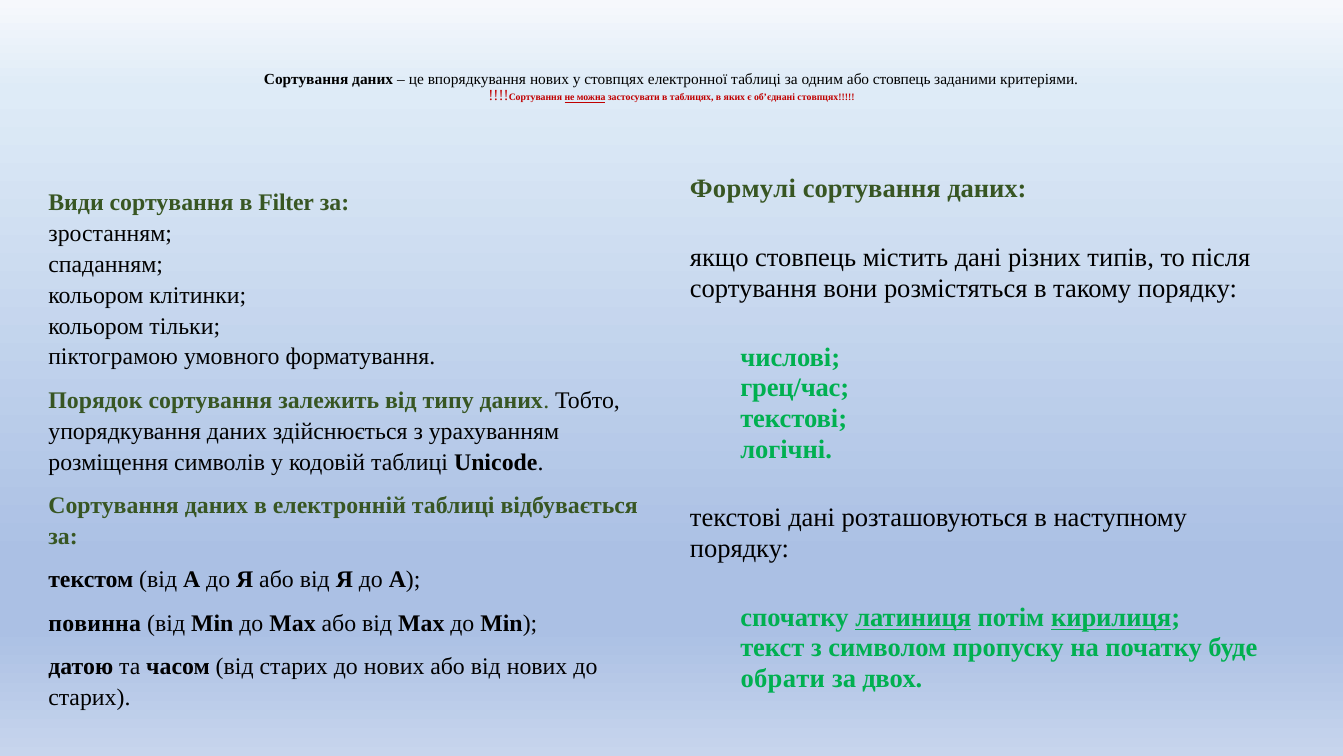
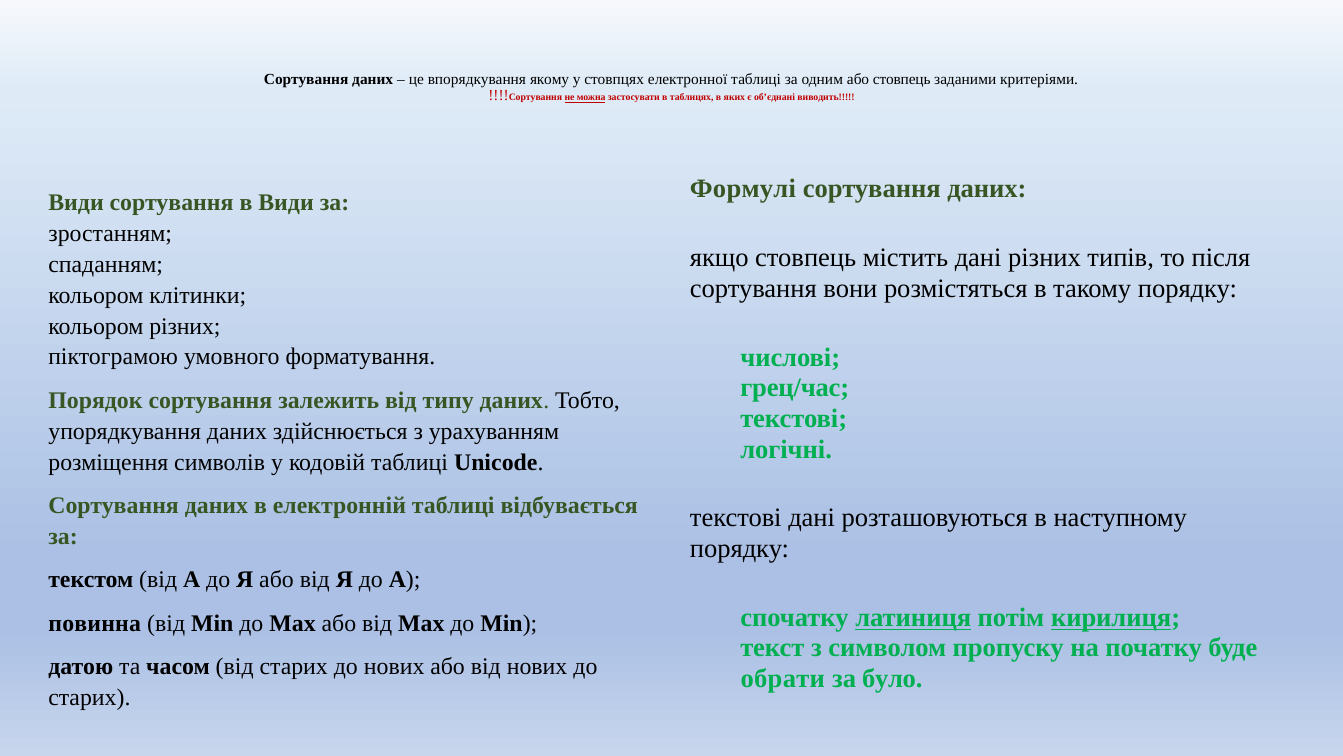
впорядкування нових: нових -> якому (550, 79)
об’єднані стовпцях: стовпцях -> виводить (826, 98)
в Filter: Filter -> Види (286, 203)
кольором тільки: тільки -> різних (185, 326)
двох: двох -> було (892, 678)
